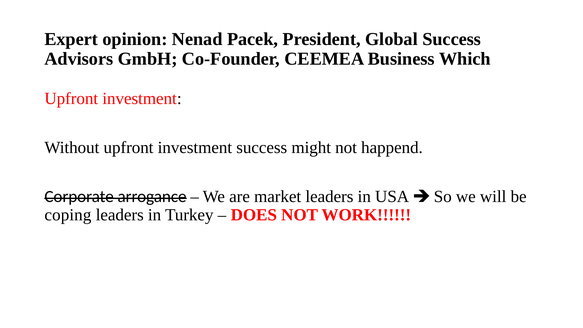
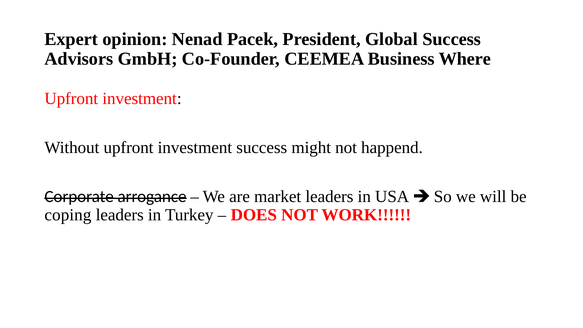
Which: Which -> Where (465, 59)
